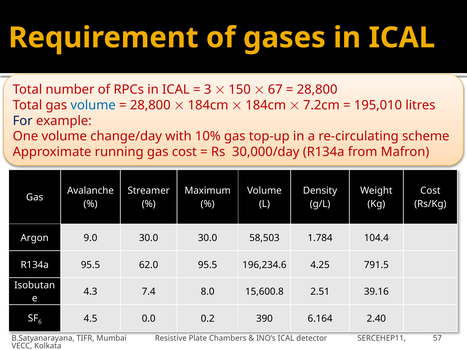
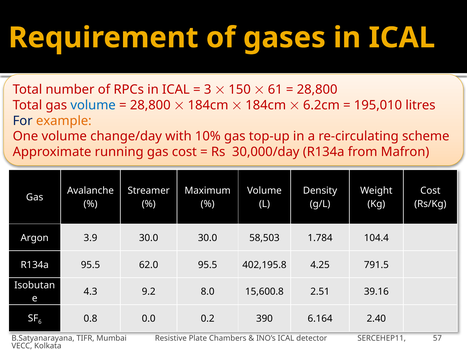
67: 67 -> 61 (275, 90)
7.2cm: 7.2cm -> 6.2cm (321, 105)
example colour: red -> orange (64, 121)
9.0: 9.0 -> 3.9 (91, 238)
196,234.6: 196,234.6 -> 402,195.8 (264, 265)
7.4: 7.4 -> 9.2 (149, 292)
4.5: 4.5 -> 0.8 (91, 319)
